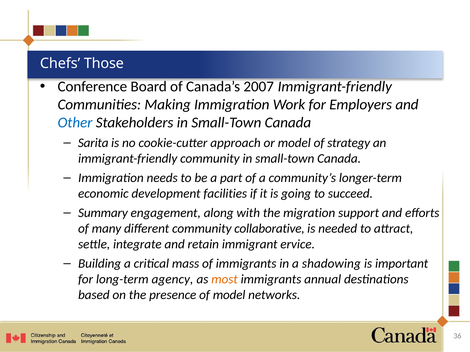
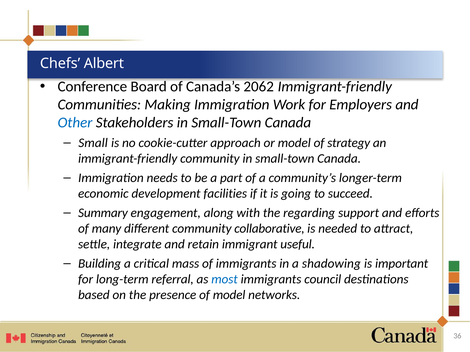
Those: Those -> Albert (104, 64)
2007: 2007 -> 2062 (259, 87)
Sarita: Sarita -> Small (93, 143)
migration: migration -> regarding (309, 213)
ervice: ervice -> useful (298, 245)
agency: agency -> referral (173, 280)
most colour: orange -> blue (225, 280)
annual: annual -> council (323, 280)
